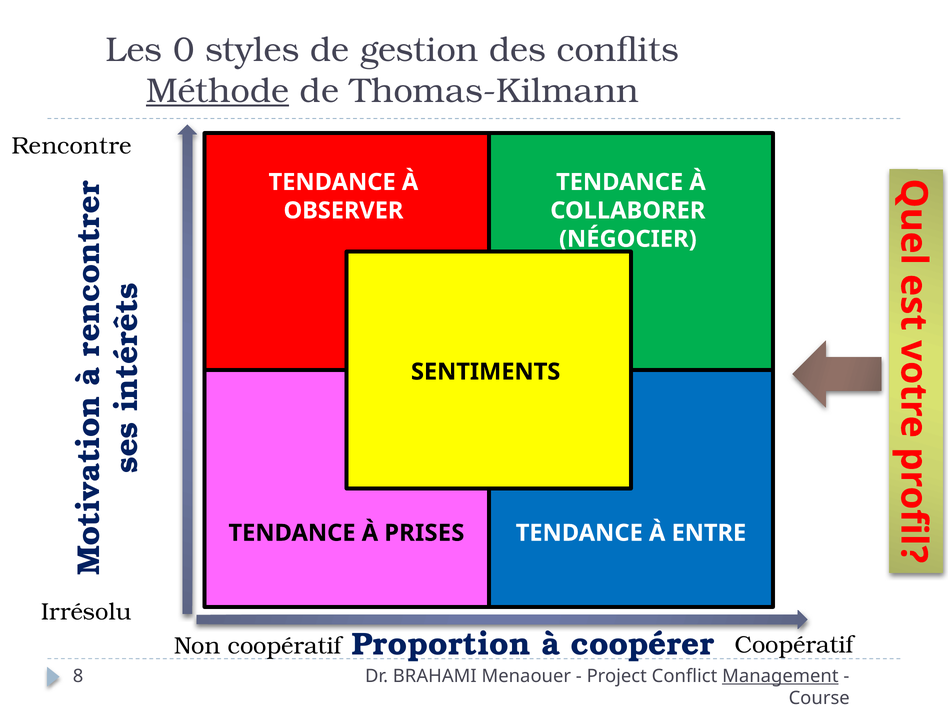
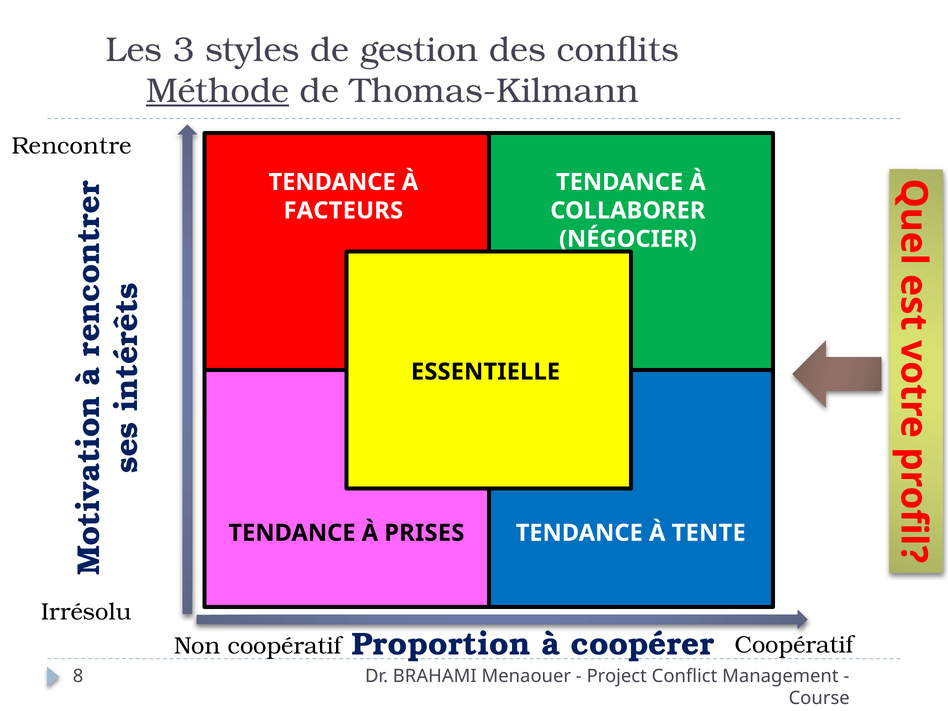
0: 0 -> 3 (184, 50)
OBSERVER: OBSERVER -> FACTEURS (343, 211)
SENTIMENTS: SENTIMENTS -> ESSENTIELLE (486, 372)
ENTRE: ENTRE -> TENTE (709, 533)
Management underline: present -> none (780, 676)
